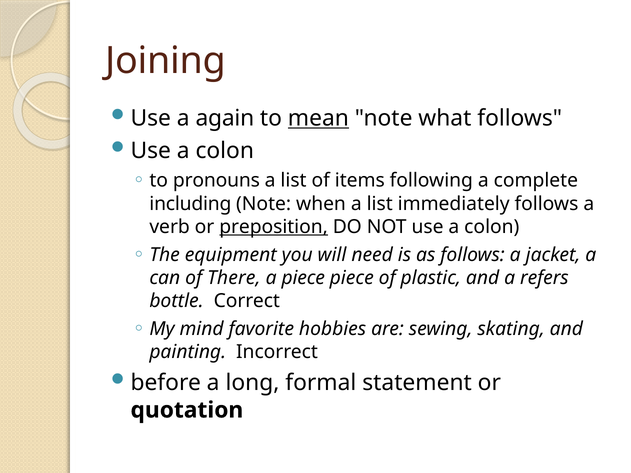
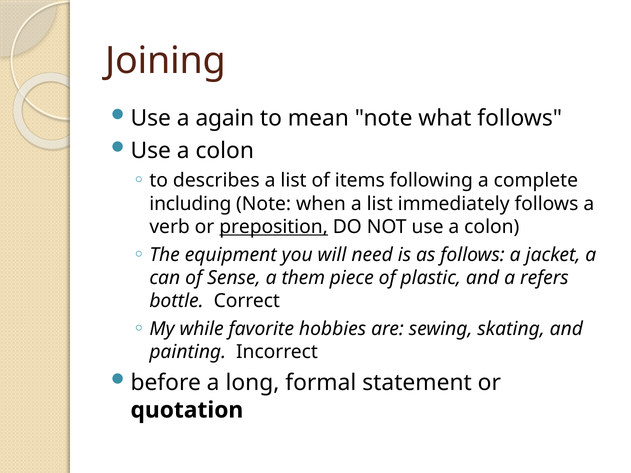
mean underline: present -> none (318, 118)
pronouns: pronouns -> describes (216, 181)
There: There -> Sense (234, 278)
a piece: piece -> them (303, 278)
mind: mind -> while (202, 329)
